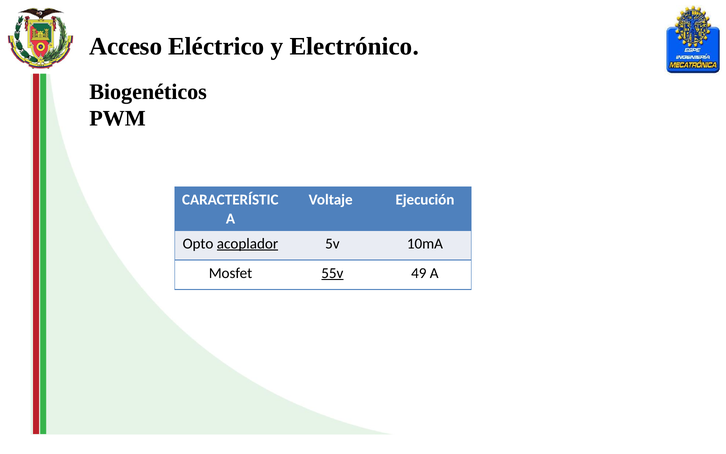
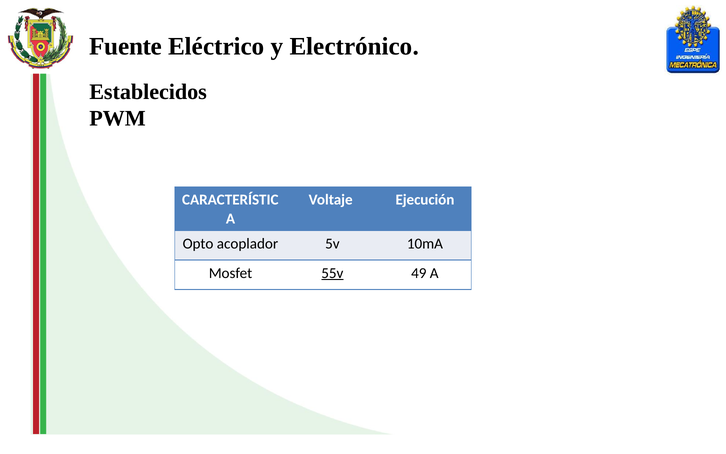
Acceso: Acceso -> Fuente (126, 46)
Biogenéticos: Biogenéticos -> Establecidos (148, 92)
acoplador underline: present -> none (247, 243)
